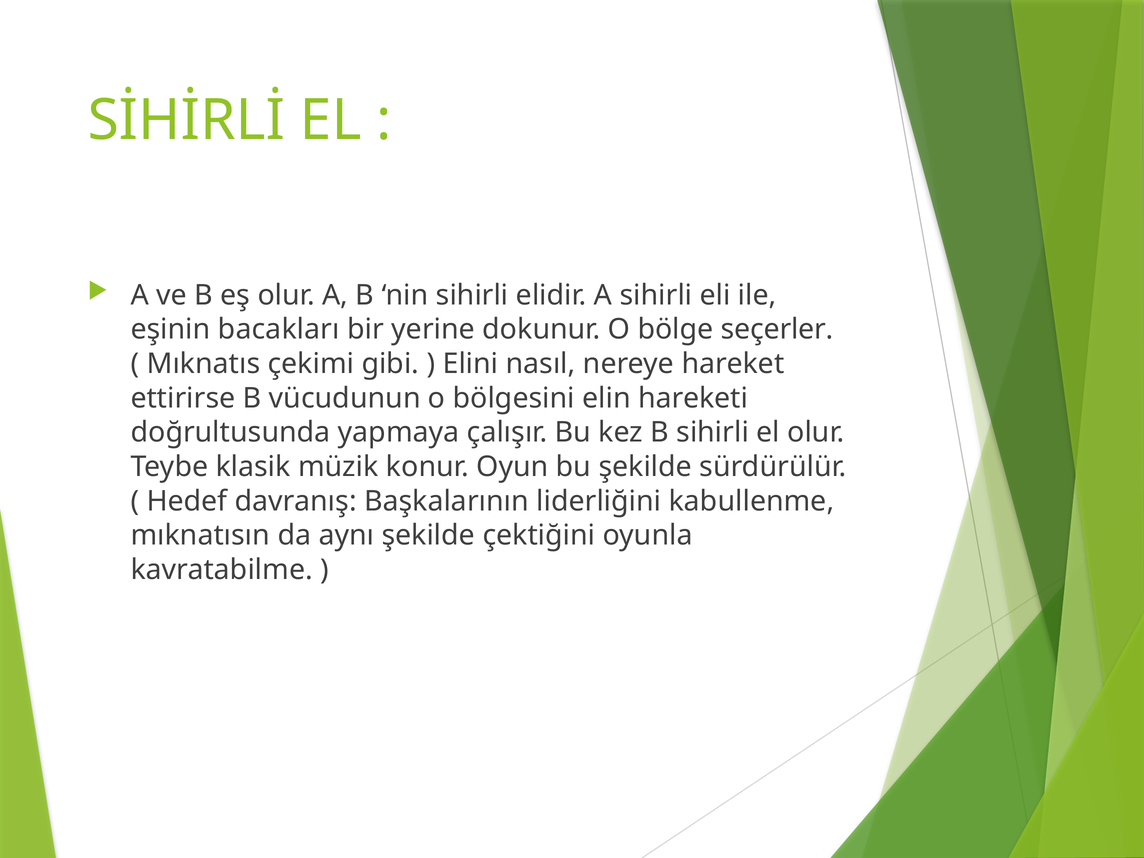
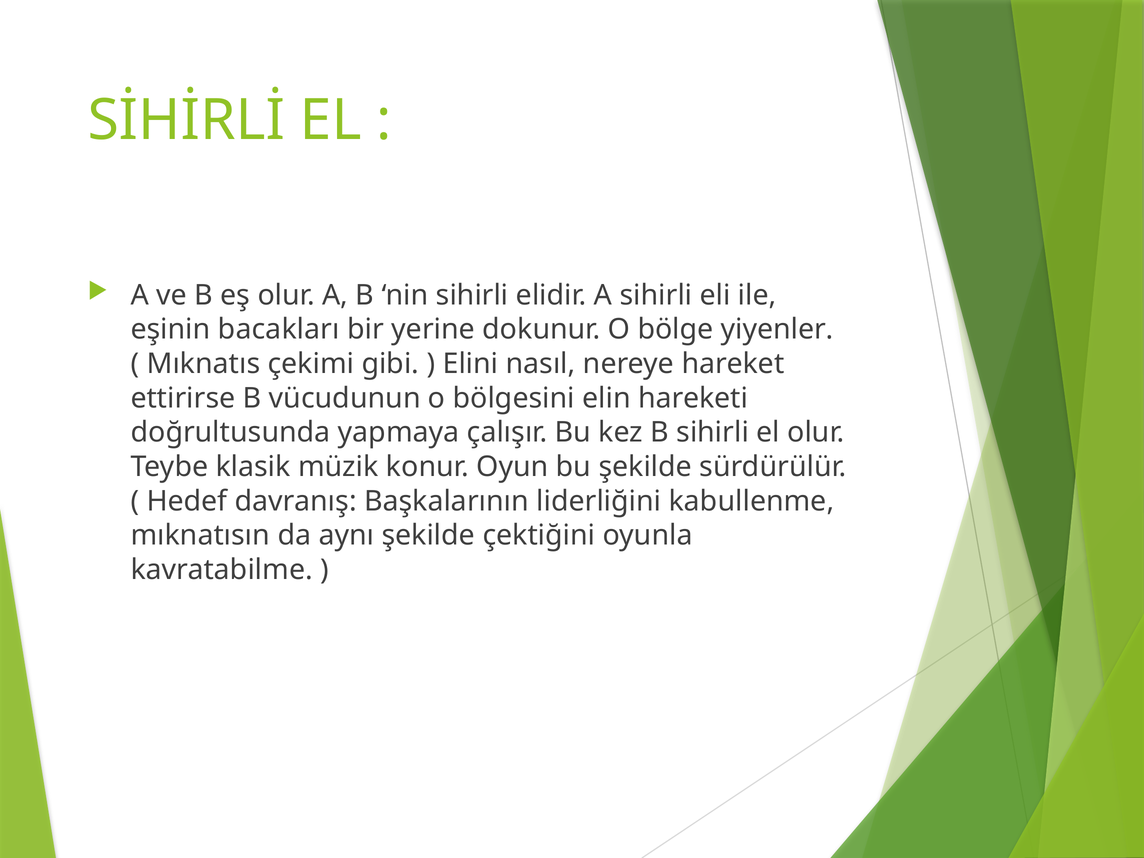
seçerler: seçerler -> yiyenler (777, 330)
